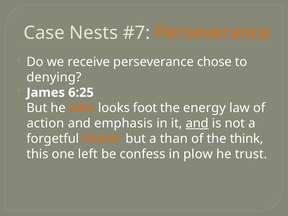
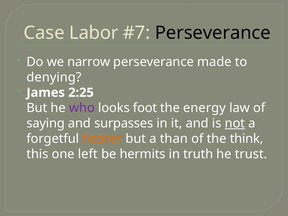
Nests: Nests -> Labor (94, 33)
Perseverance colour: orange -> black (213, 33)
receive: receive -> narrow (89, 62)
chose: chose -> made (214, 62)
6:25: 6:25 -> 2:25 (81, 93)
who colour: orange -> purple (82, 108)
action: action -> saying (46, 123)
emphasis: emphasis -> surpasses (124, 123)
and underline: present -> none (197, 123)
not underline: none -> present (235, 123)
confess: confess -> hermits (143, 154)
plow: plow -> truth (198, 154)
